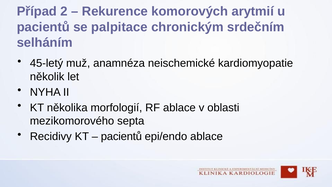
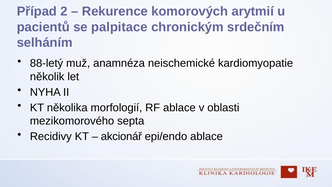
45-letý: 45-letý -> 88-letý (47, 63)
pacientů: pacientů -> akcionář (121, 136)
